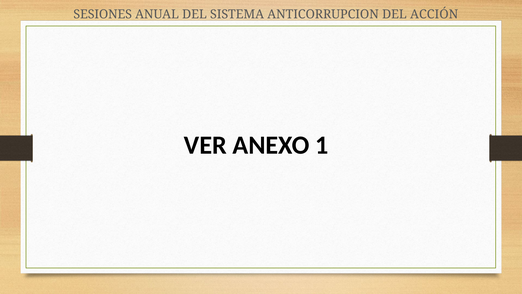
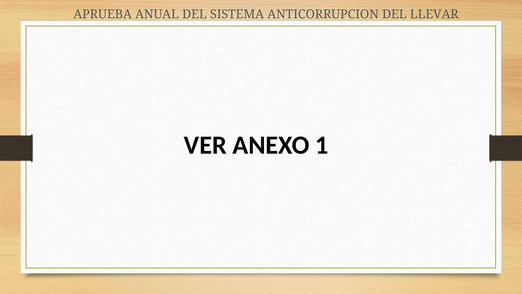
SESIONES: SESIONES -> APRUEBA (103, 14)
ACCIÓN: ACCIÓN -> LLEVAR (434, 14)
